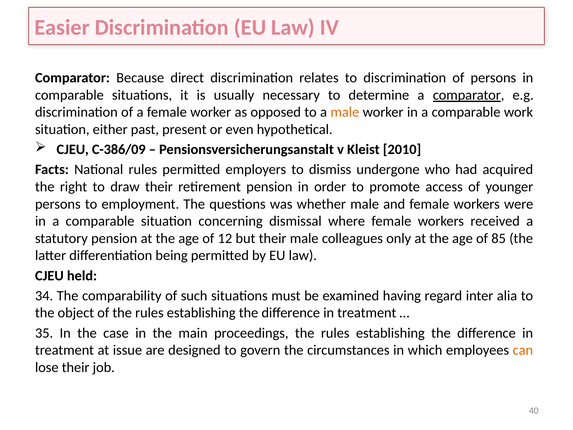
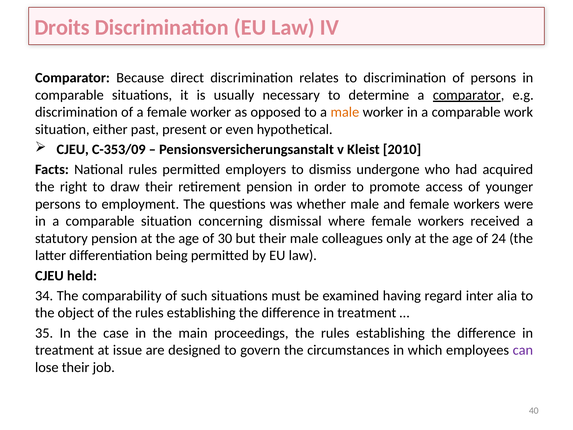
Easier: Easier -> Droits (62, 28)
C-386/09: C-386/09 -> C-353/09 (119, 149)
12: 12 -> 30 (225, 238)
85: 85 -> 24 (499, 238)
can colour: orange -> purple (523, 350)
